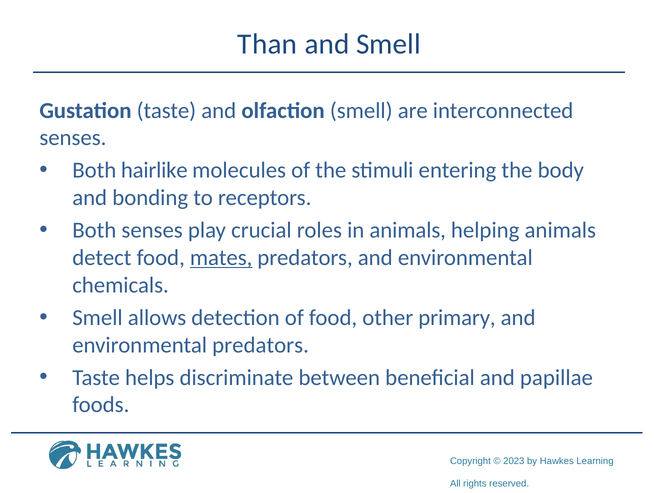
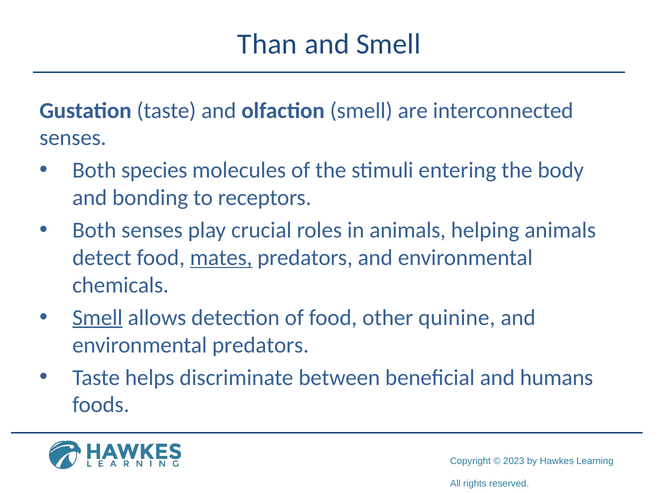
hairlike: hairlike -> species (154, 171)
Smell underline: none -> present (97, 318)
primary: primary -> quinine (457, 318)
papillae: papillae -> humans (557, 378)
